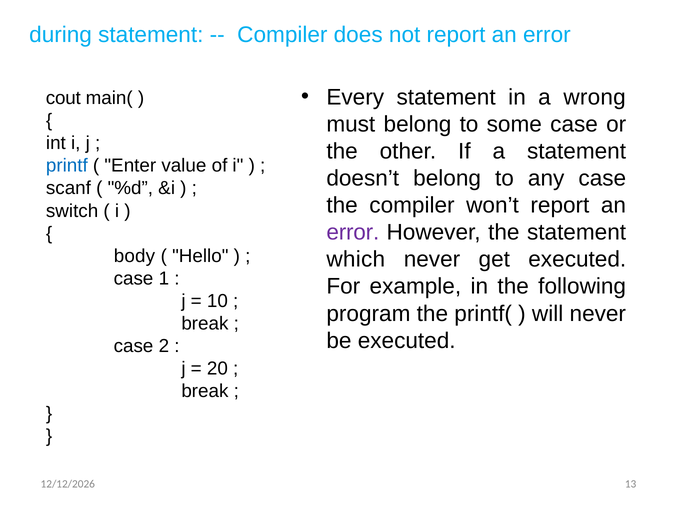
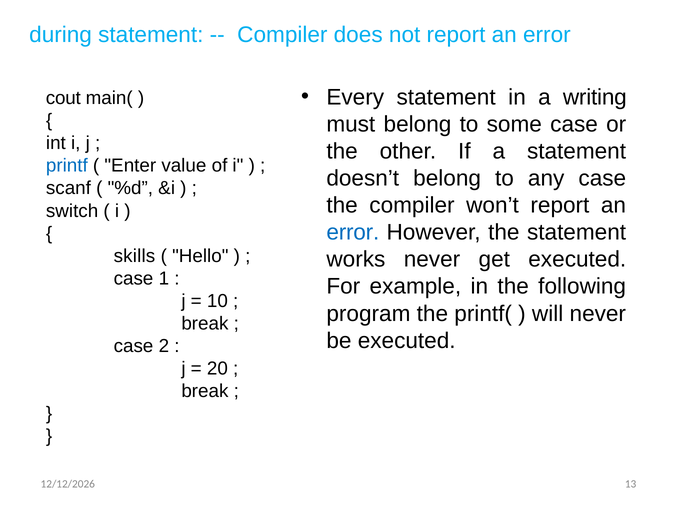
wrong: wrong -> writing (595, 97)
error colour: purple -> blue (353, 233)
body: body -> skills (134, 256)
which: which -> works (356, 260)
